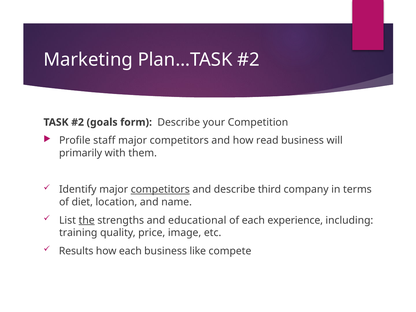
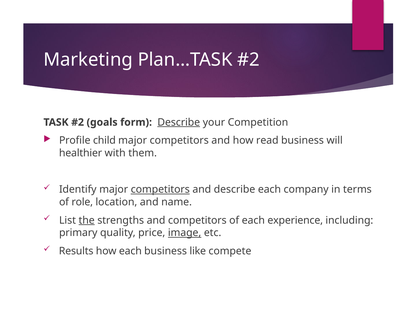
Describe underline: none -> present (179, 122)
staff: staff -> child (104, 141)
primarily: primarily -> healthier (81, 153)
describe third: third -> each (269, 190)
diet: diet -> role (82, 202)
and educational: educational -> competitors (197, 220)
training: training -> primary (78, 233)
image underline: none -> present (185, 233)
